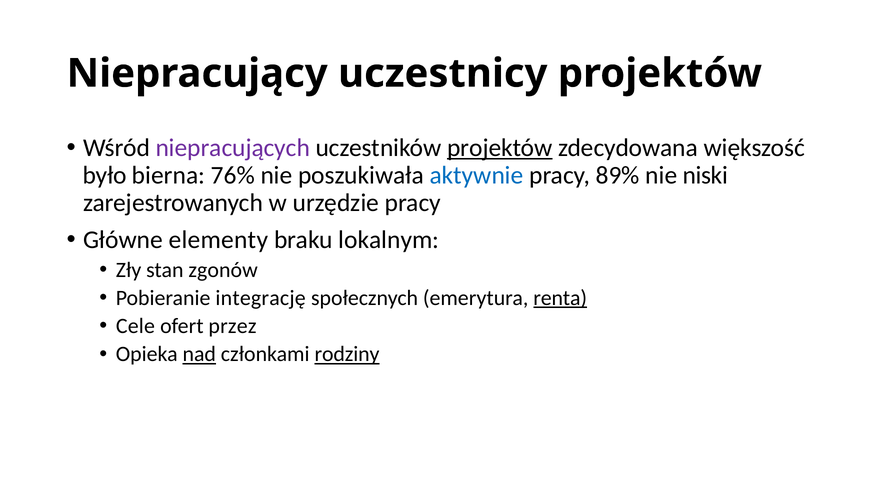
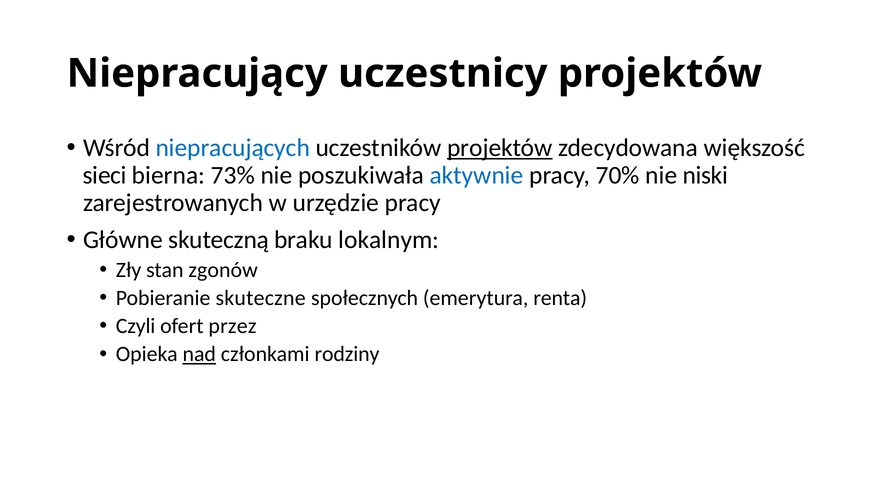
niepracujących colour: purple -> blue (233, 148)
było: było -> sieci (105, 175)
76%: 76% -> 73% (233, 175)
89%: 89% -> 70% (618, 175)
elementy: elementy -> skuteczną (219, 239)
integrację: integrację -> skuteczne (261, 298)
renta underline: present -> none (560, 298)
Cele: Cele -> Czyli (136, 326)
rodziny underline: present -> none (347, 354)
